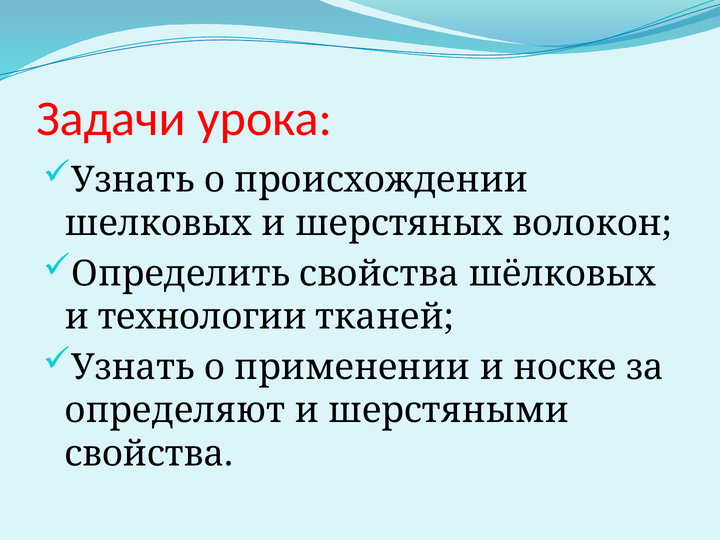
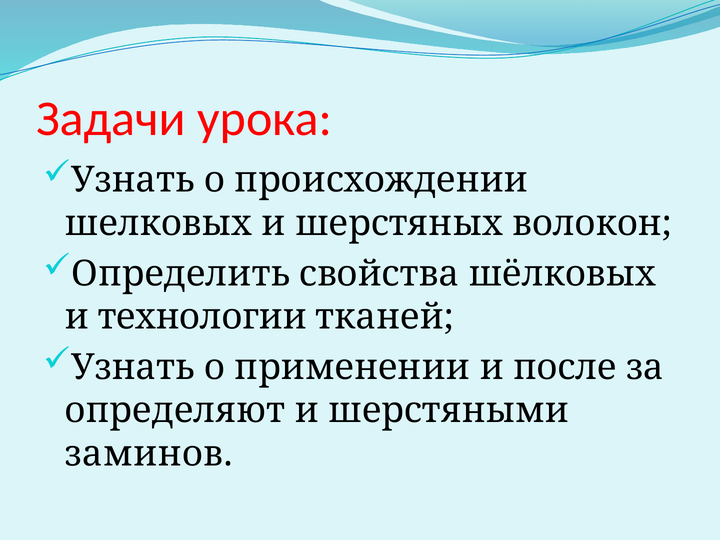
носке: носке -> после (565, 367)
свойства: свойства -> заминов (149, 454)
